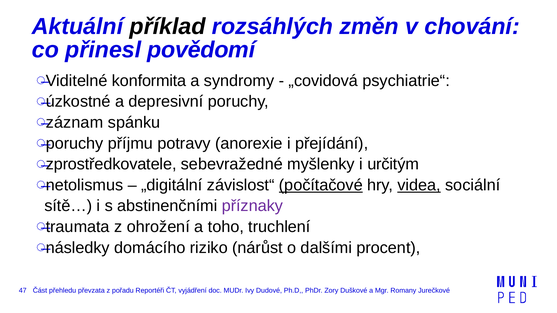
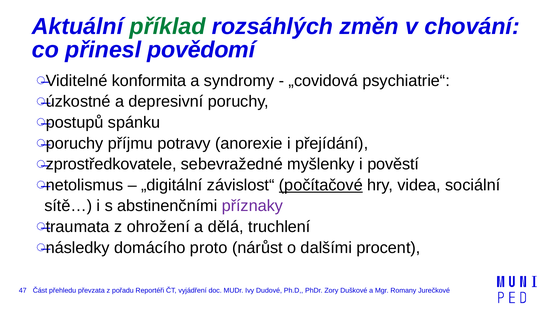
příklad colour: black -> green (168, 27)
záznam: záznam -> postupů (75, 123)
určitým: určitým -> pověstí (393, 164)
videa underline: present -> none (419, 185)
toho: toho -> dělá (226, 227)
riziko: riziko -> proto (209, 248)
